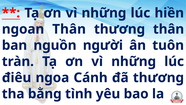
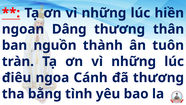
ngoan Thân: Thân -> Dâng (69, 29)
người: người -> thành (103, 45)
